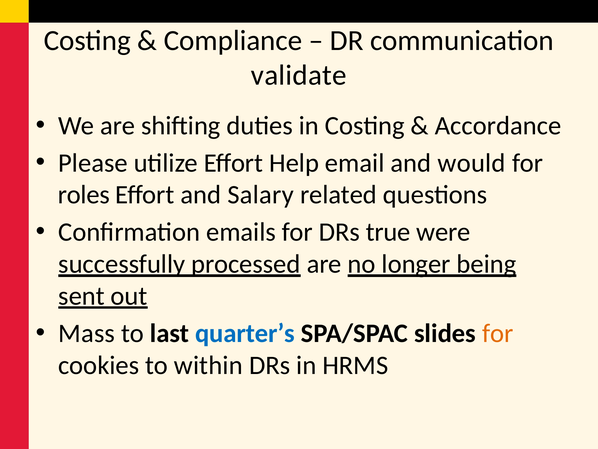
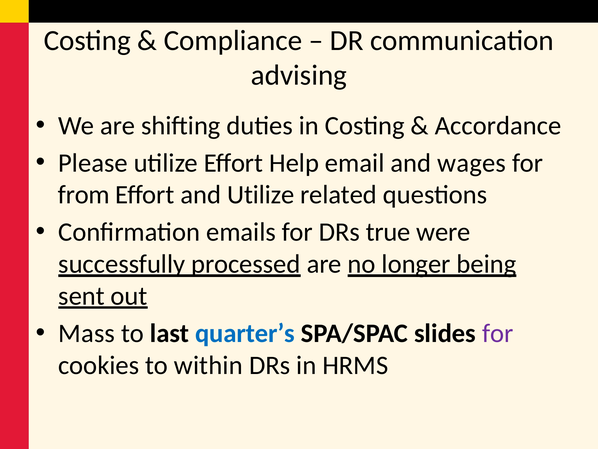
validate: validate -> advising (299, 75)
would: would -> wages (472, 163)
roles: roles -> from (84, 195)
and Salary: Salary -> Utilize (261, 195)
for colour: orange -> purple (498, 333)
